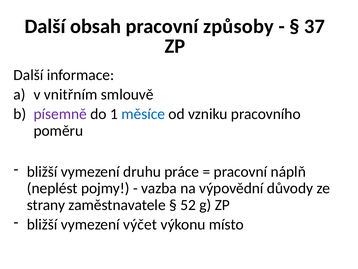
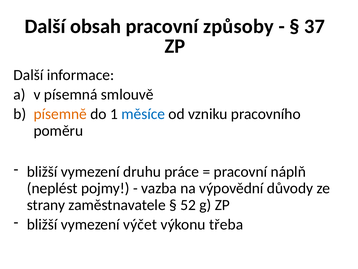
vnitřním: vnitřním -> písemná (71, 94)
písemně colour: purple -> orange (60, 114)
místo: místo -> třeba (226, 224)
